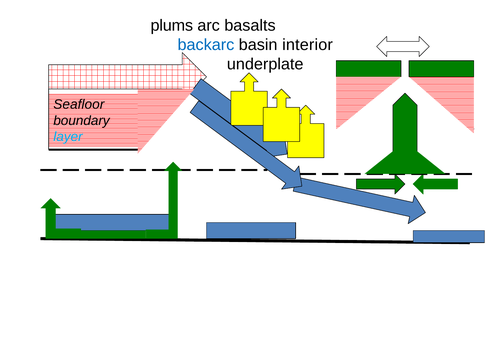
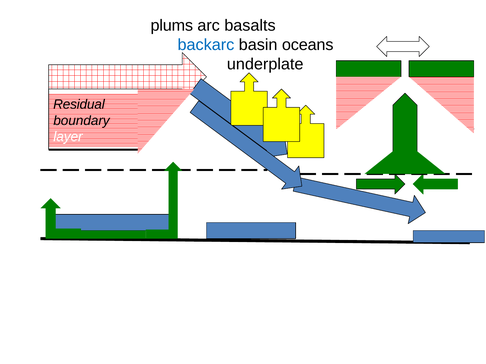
interior: interior -> oceans (308, 45)
Seafloor: Seafloor -> Residual (79, 105)
layer colour: light blue -> white (68, 137)
